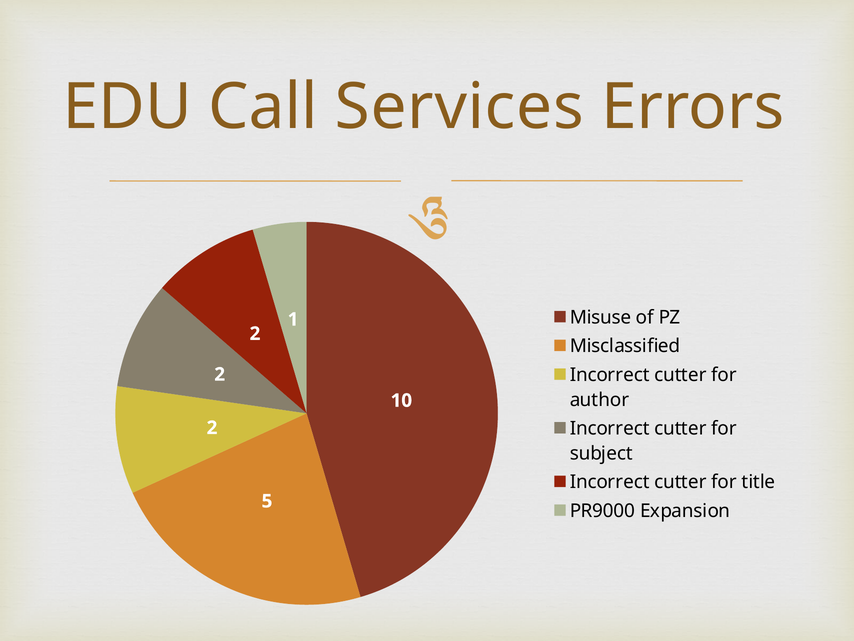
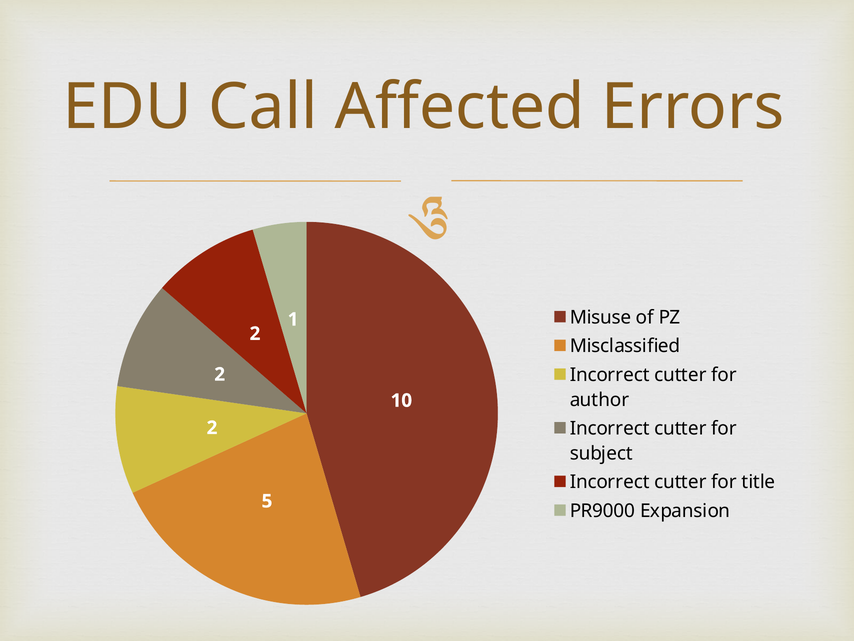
Services: Services -> Affected (460, 107)
